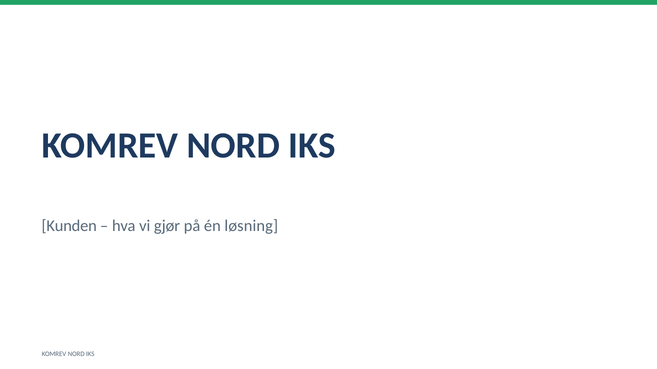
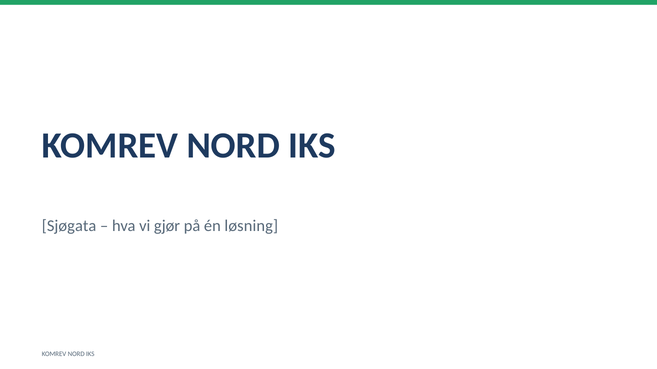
Kunden: Kunden -> Sjøgata (69, 226)
